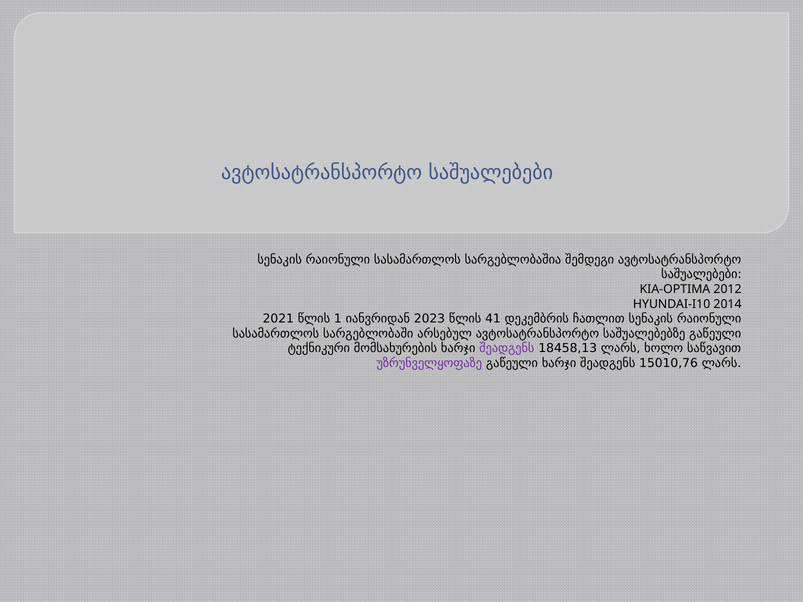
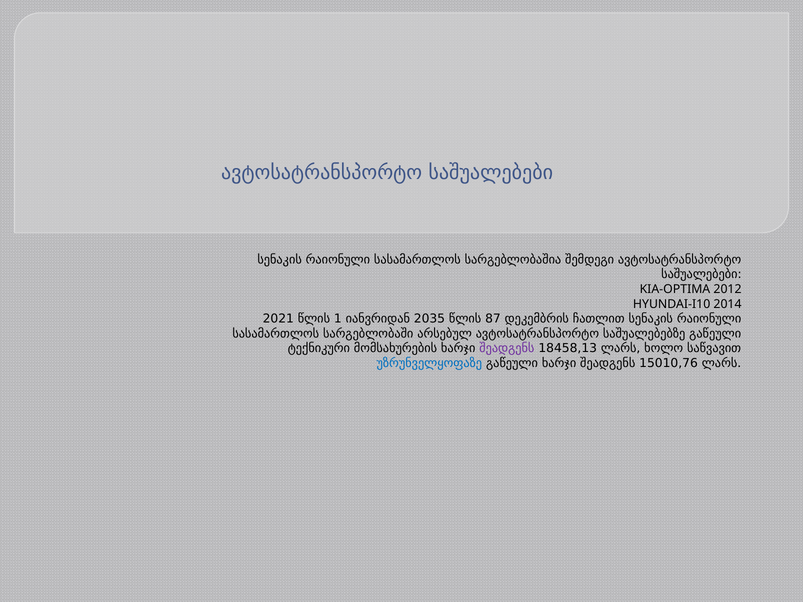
2023: 2023 -> 2035 (429, 319)
41: 41 -> 87 (493, 319)
უზრუნველყოფაზე colour: purple -> blue (429, 363)
